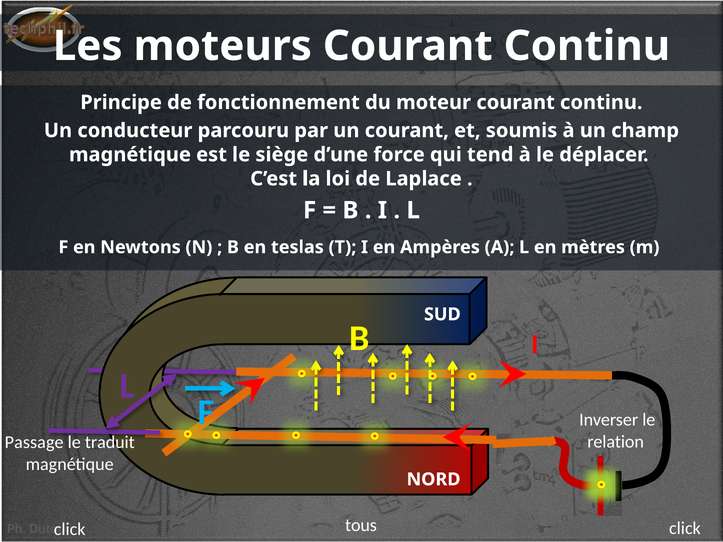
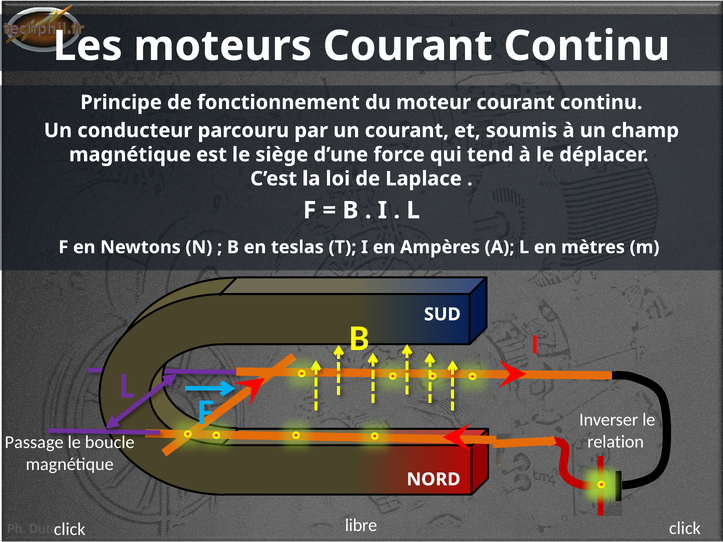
traduit: traduit -> boucle (110, 443)
tous: tous -> libre (361, 525)
